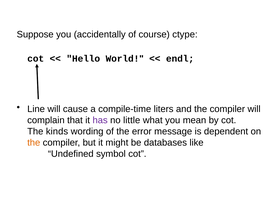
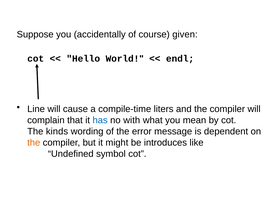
ctype: ctype -> given (185, 34)
has colour: purple -> blue (100, 120)
little: little -> with (132, 120)
databases: databases -> introduces (165, 143)
